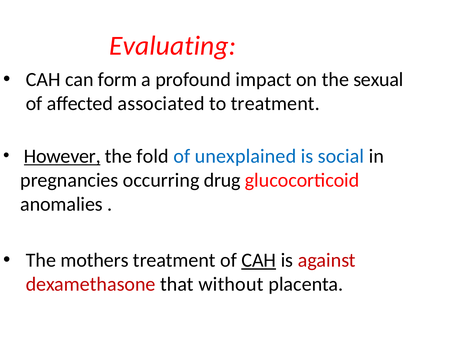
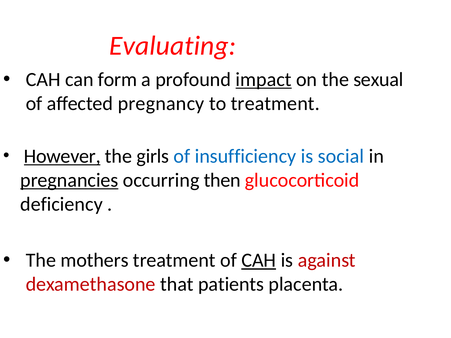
impact underline: none -> present (264, 80)
associated: associated -> pregnancy (161, 104)
fold: fold -> girls (153, 156)
unexplained: unexplained -> insufficiency (246, 156)
pregnancies underline: none -> present (69, 180)
drug: drug -> then (222, 180)
anomalies: anomalies -> deficiency (61, 204)
without: without -> patients (231, 285)
